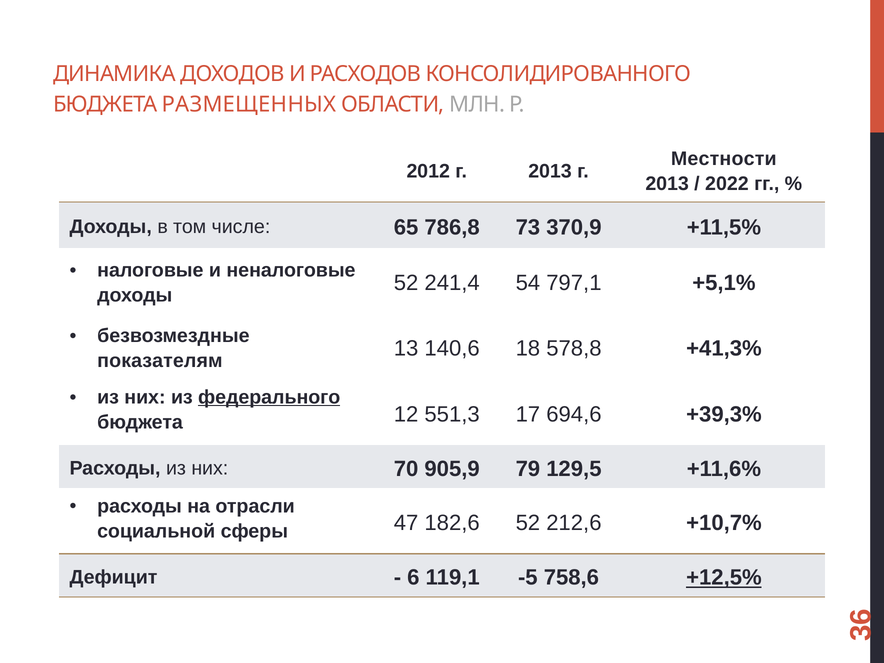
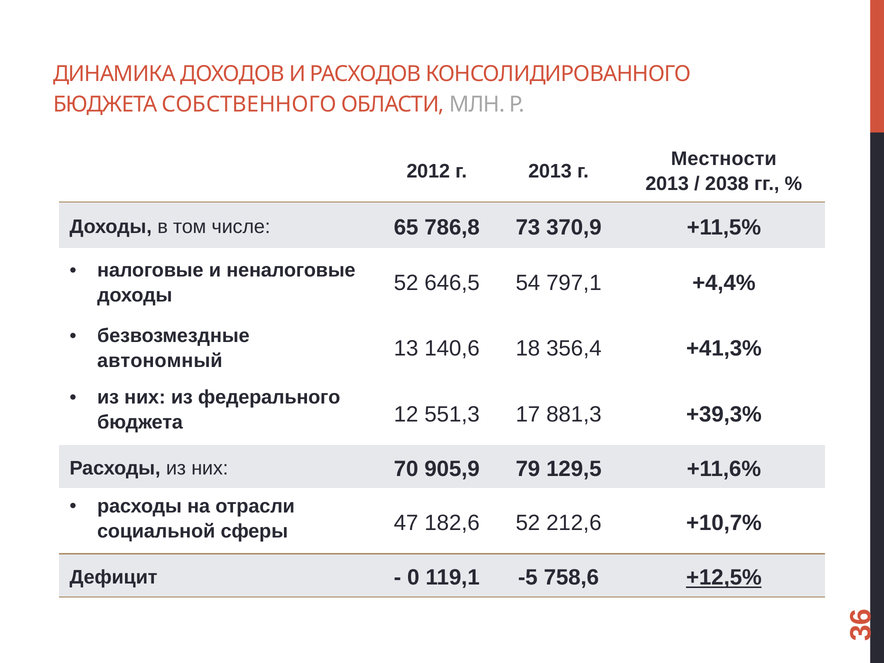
РАЗМЕЩЕННЫХ: РАЗМЕЩЕННЫХ -> СОБСТВЕННОГО (249, 105)
2022: 2022 -> 2038 (727, 184)
241,4: 241,4 -> 646,5 (452, 283)
+5,1%: +5,1% -> +4,4% (724, 283)
578,8: 578,8 -> 356,4 (574, 349)
показателям: показателям -> автономный (160, 361)
федерального underline: present -> none (269, 397)
694,6: 694,6 -> 881,3 (574, 414)
6: 6 -> 0 (413, 578)
